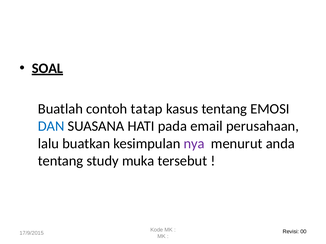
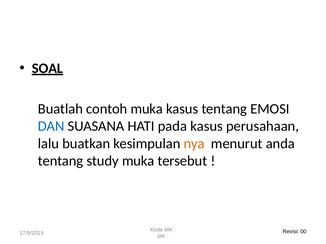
contoh tatap: tatap -> muka (147, 109)
pada email: email -> kasus (207, 126)
nya colour: purple -> orange (194, 144)
